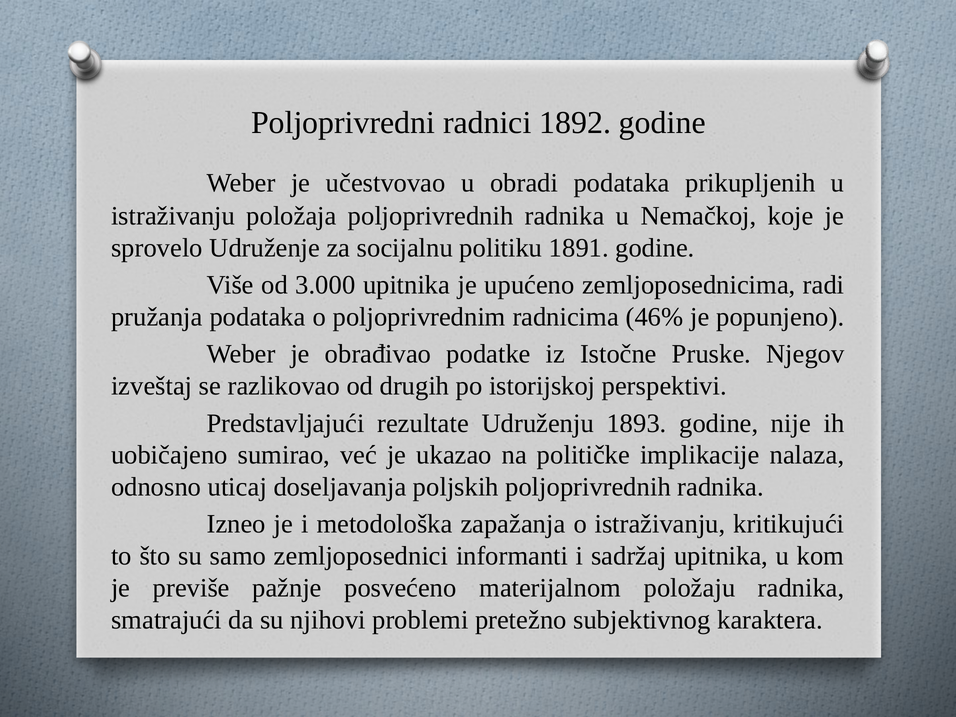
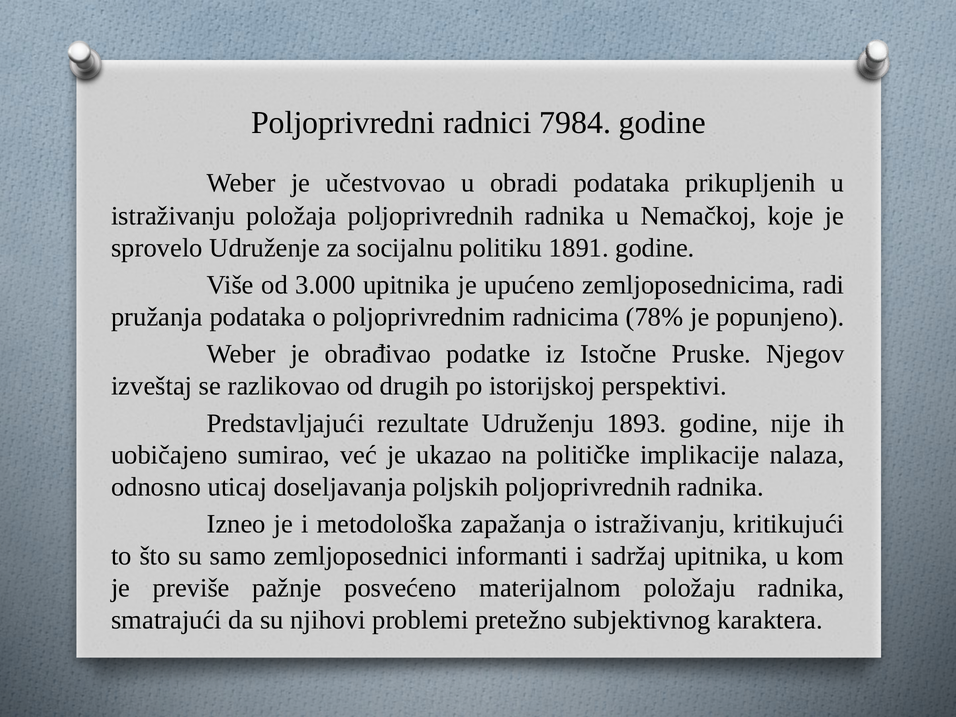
1892: 1892 -> 7984 (575, 123)
46%: 46% -> 78% (654, 317)
